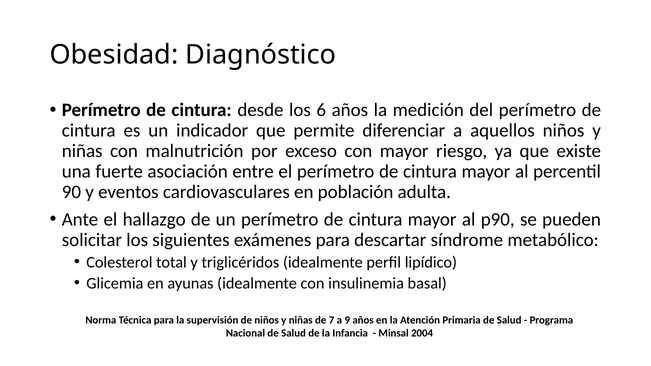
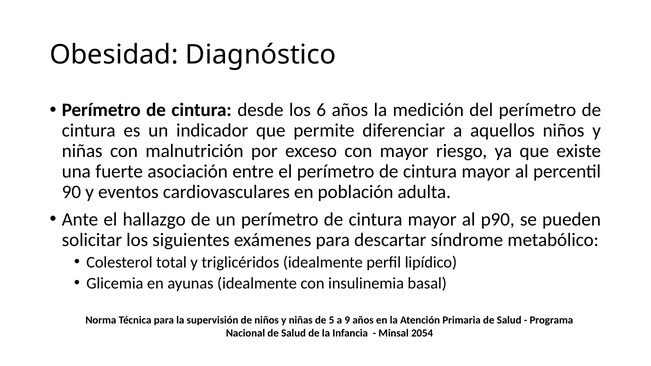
7: 7 -> 5 (332, 320)
2004: 2004 -> 2054 (422, 333)
